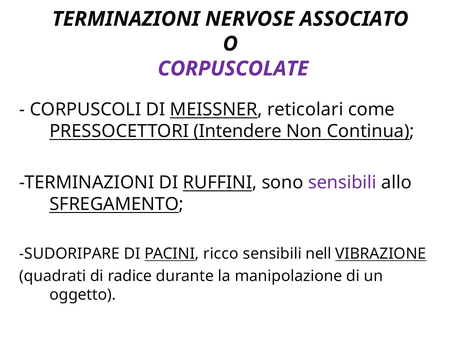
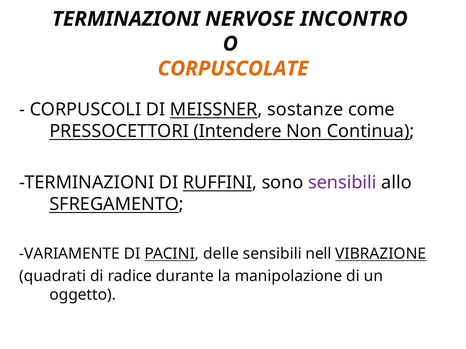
ASSOCIATO: ASSOCIATO -> INCONTRO (354, 19)
CORPUSCOLATE colour: purple -> orange (233, 69)
reticolari: reticolari -> sostanze (305, 110)
SUDORIPARE: SUDORIPARE -> VARIAMENTE (70, 254)
ricco: ricco -> delle (221, 254)
